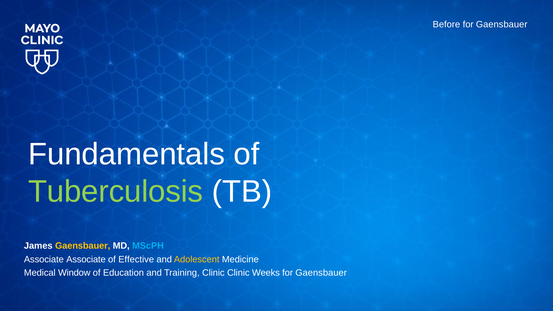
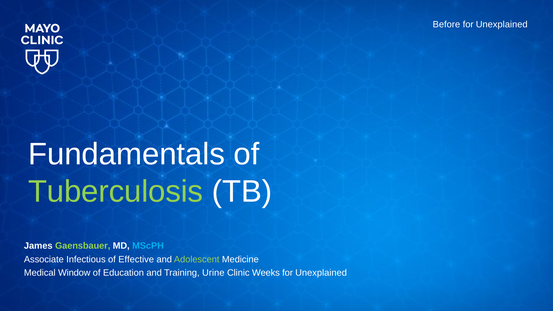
Gaensbauer: Gaensbauer -> Unexplained (502, 24)
Gaensbauer colour: yellow -> light green (83, 246)
Associate Associate: Associate -> Infectious (86, 259)
Adolescent colour: yellow -> light green (197, 259)
Training Clinic: Clinic -> Urine (213, 273)
Gaensbauer: Gaensbauer -> Unexplained (321, 273)
